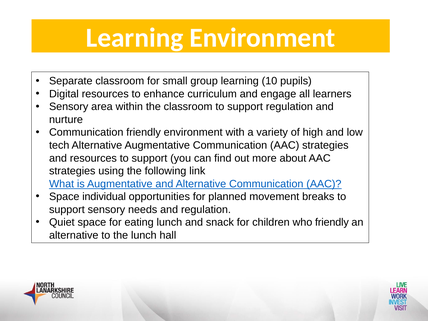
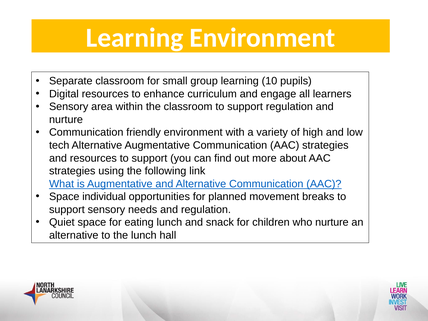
who friendly: friendly -> nurture (332, 222)
